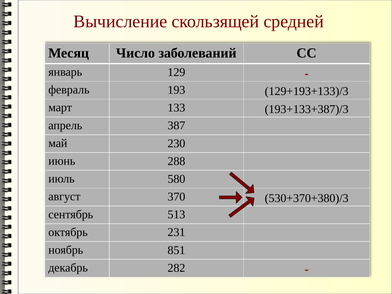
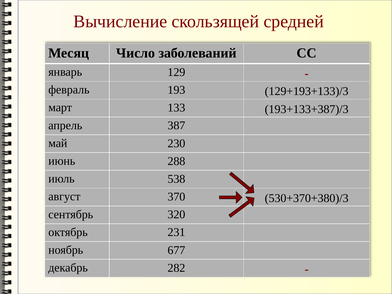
580: 580 -> 538 (176, 179)
513: 513 -> 320 (176, 214)
851: 851 -> 677 (176, 250)
